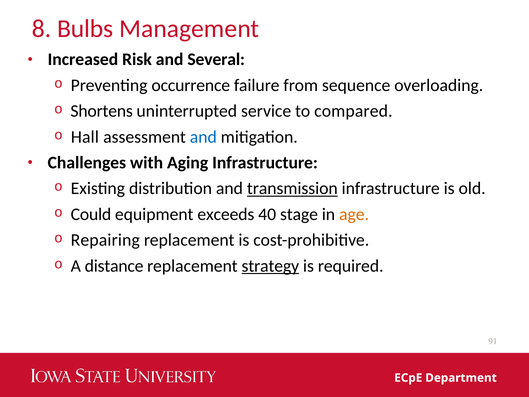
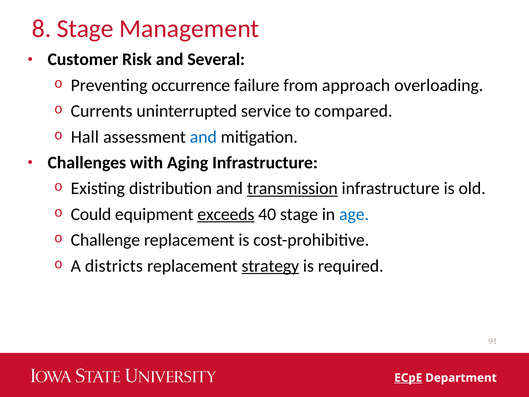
8 Bulbs: Bulbs -> Stage (85, 29)
Increased: Increased -> Customer (83, 59)
sequence: sequence -> approach (356, 85)
Shortens: Shortens -> Currents (102, 111)
exceeds underline: none -> present (226, 214)
age colour: orange -> blue (354, 214)
Repairing: Repairing -> Challenge (105, 240)
distance: distance -> districts (114, 266)
ECpE underline: none -> present (408, 378)
